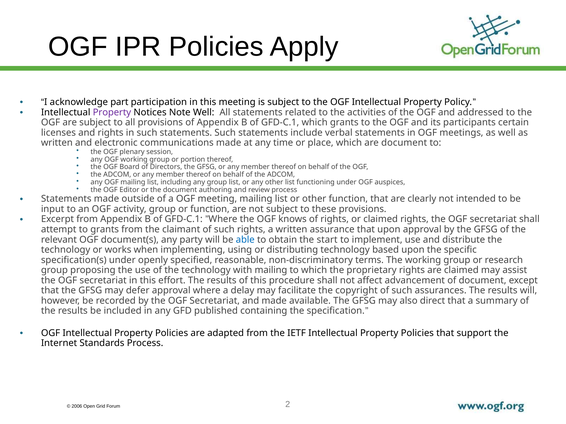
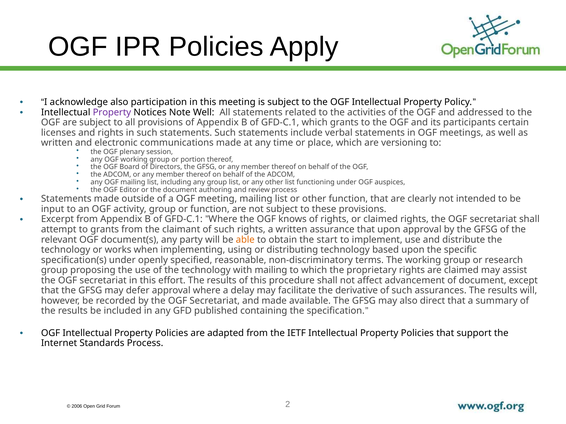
acknowledge part: part -> also (119, 102)
are document: document -> versioning (404, 143)
able colour: blue -> orange (245, 240)
copyright: copyright -> derivative (357, 291)
